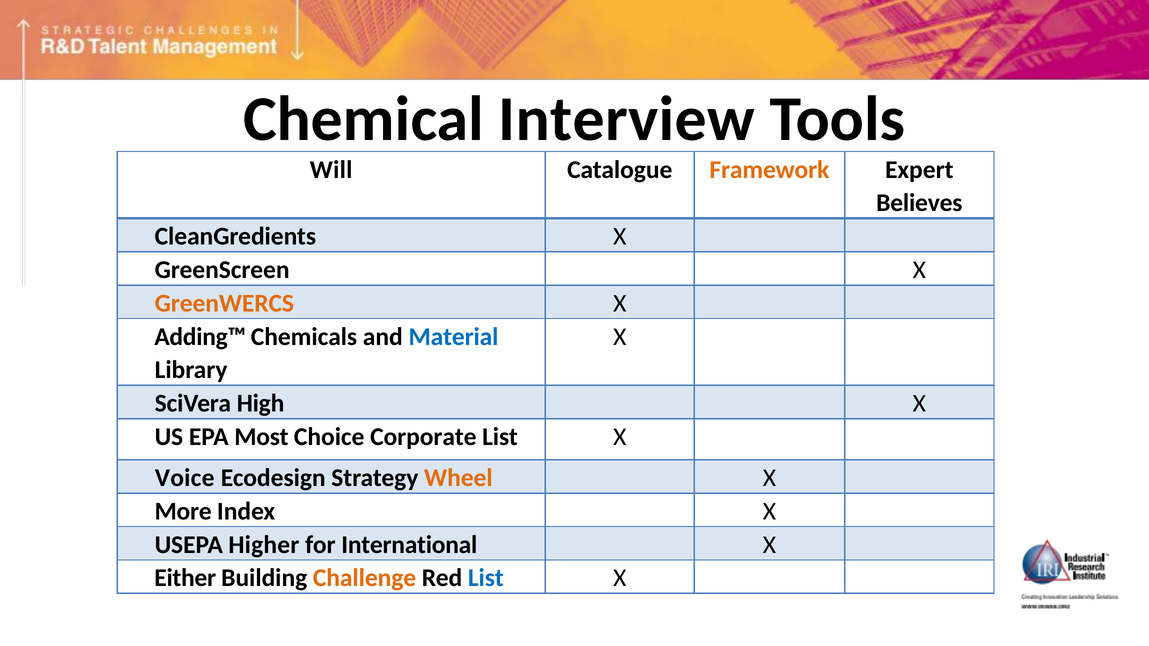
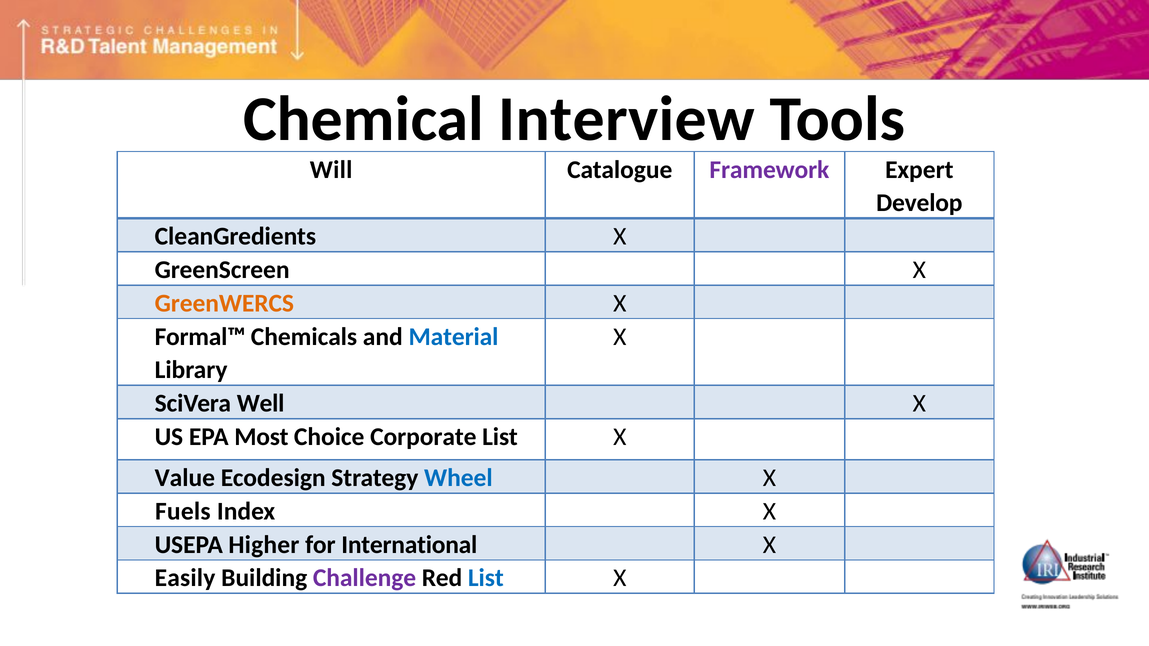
Framework colour: orange -> purple (769, 170)
Believes: Believes -> Develop (919, 203)
Adding™: Adding™ -> Formal™ (200, 337)
High: High -> Well (261, 404)
Voice: Voice -> Value (185, 478)
Wheel colour: orange -> blue (458, 478)
More: More -> Fuels (183, 511)
Either: Either -> Easily (185, 578)
Challenge colour: orange -> purple (365, 578)
